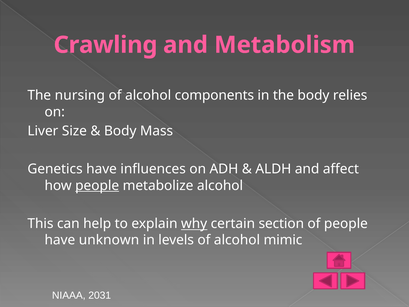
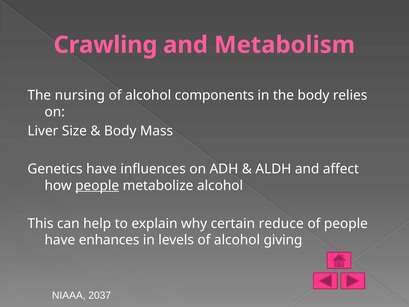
why underline: present -> none (194, 224)
section: section -> reduce (281, 224)
unknown: unknown -> enhances (109, 240)
mimic: mimic -> giving (283, 240)
2031: 2031 -> 2037 (100, 295)
